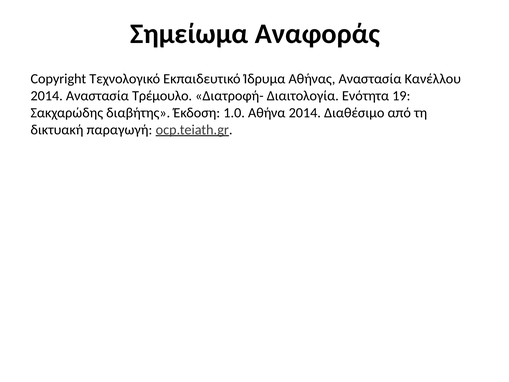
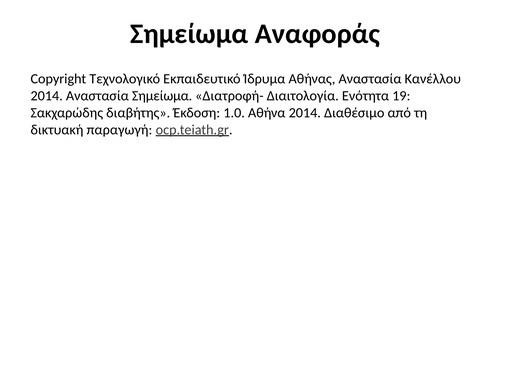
Αναστασία Τρέμουλο: Τρέμουλο -> Σημείωμα (162, 96)
